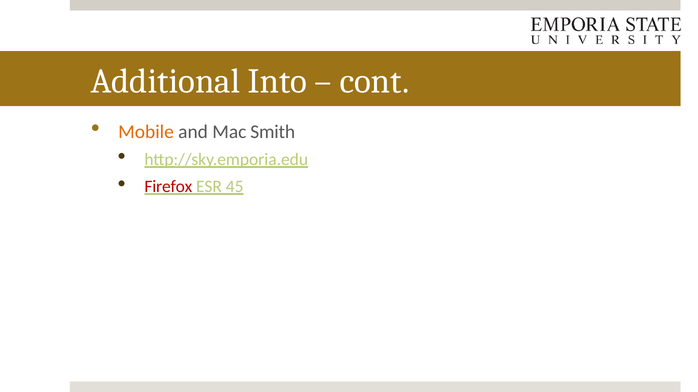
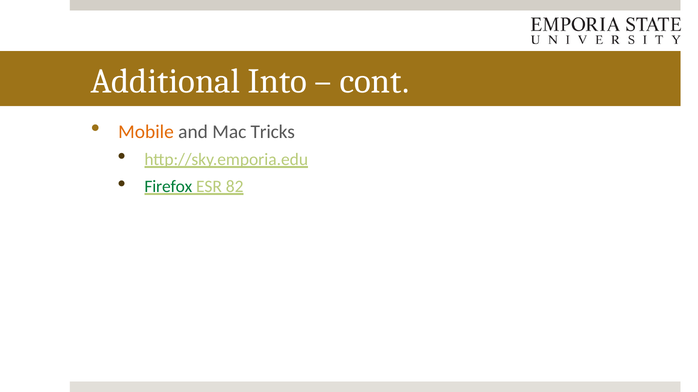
Smith: Smith -> Tricks (273, 132)
Firefox colour: red -> green (168, 187)
45: 45 -> 82 (235, 187)
